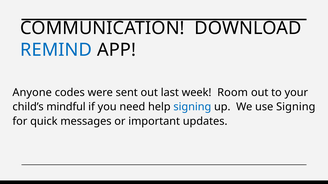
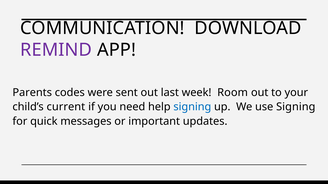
REMIND colour: blue -> purple (56, 50)
Anyone: Anyone -> Parents (32, 93)
mindful: mindful -> current (66, 107)
